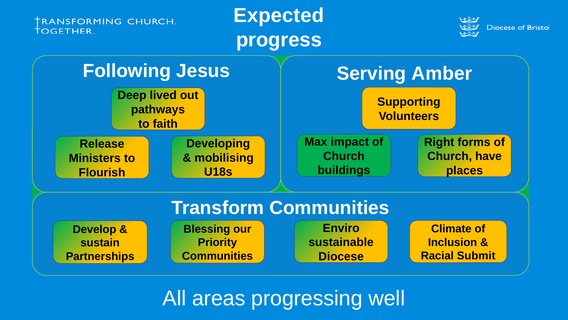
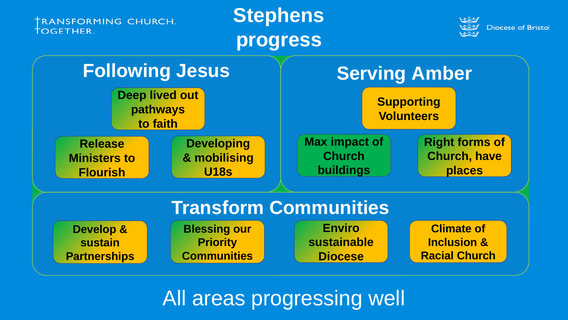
Expected: Expected -> Stephens (279, 16)
Racial Submit: Submit -> Church (476, 255)
